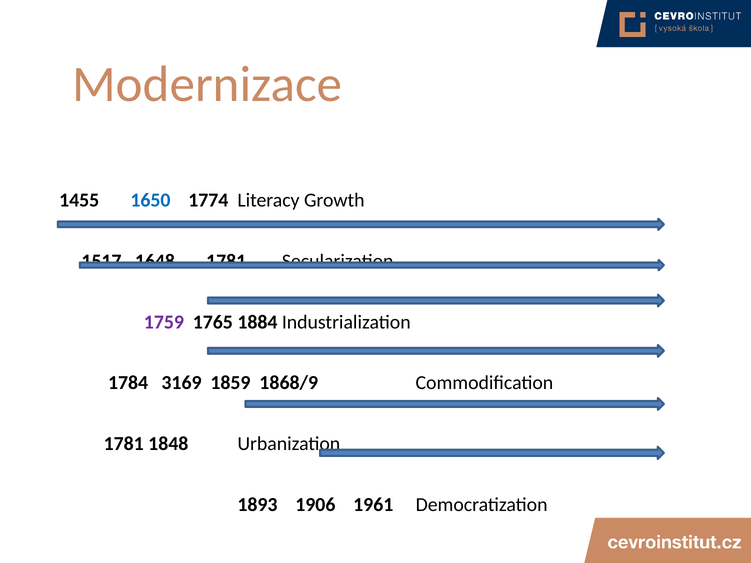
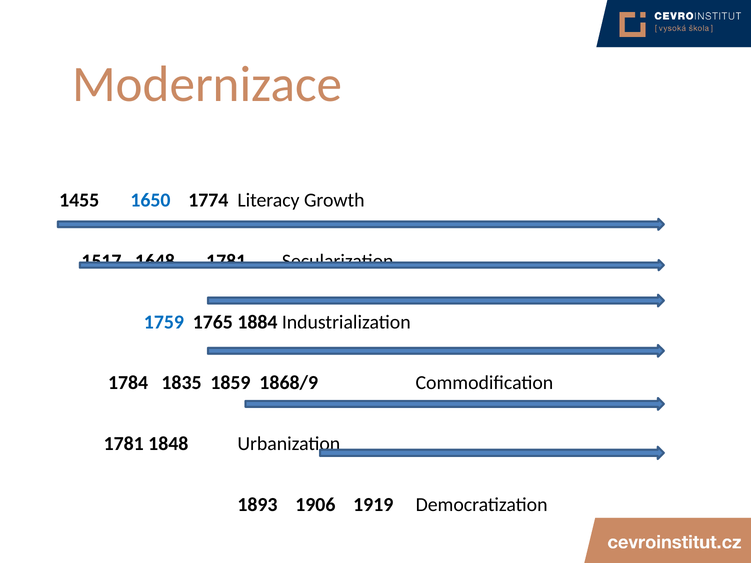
1759 colour: purple -> blue (164, 322)
3169: 3169 -> 1835 (182, 383)
1961: 1961 -> 1919 (373, 505)
